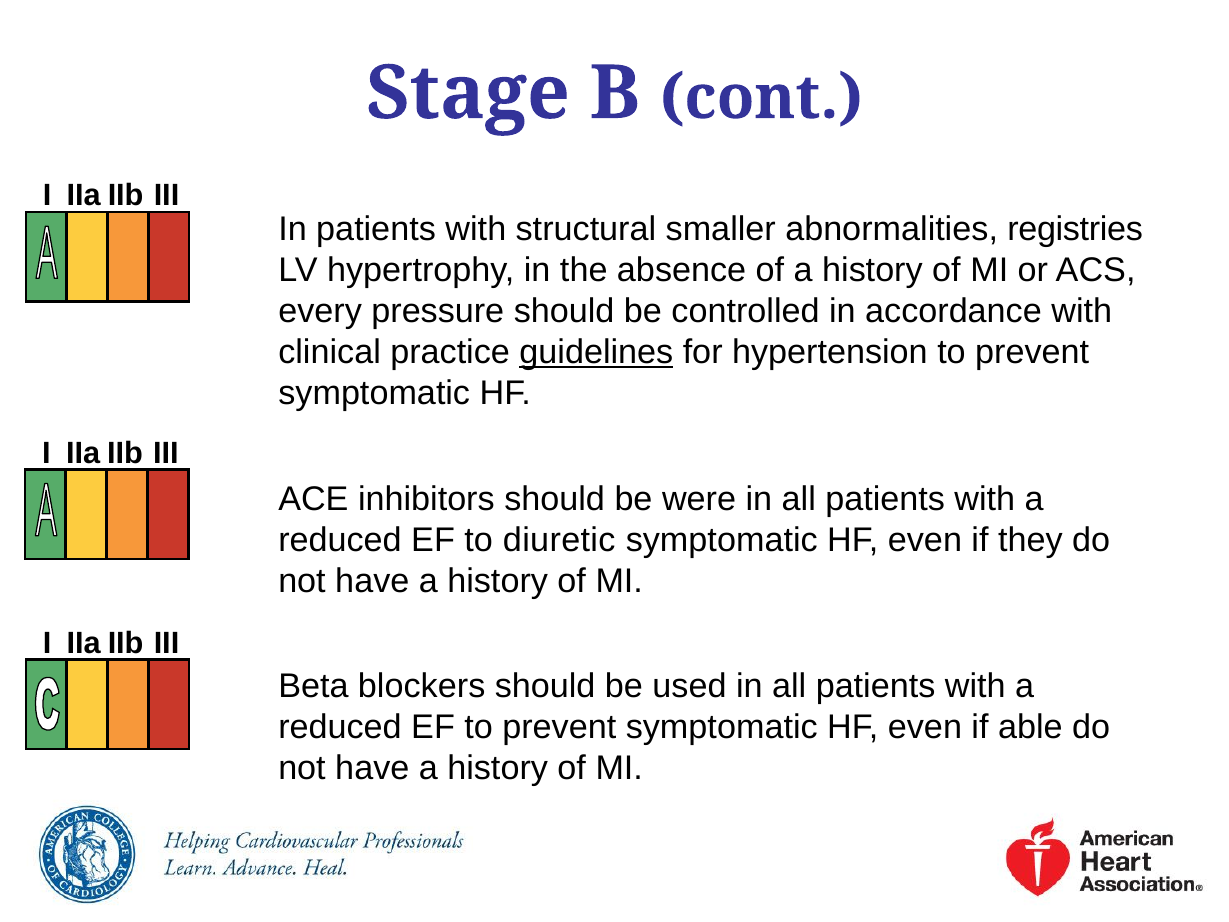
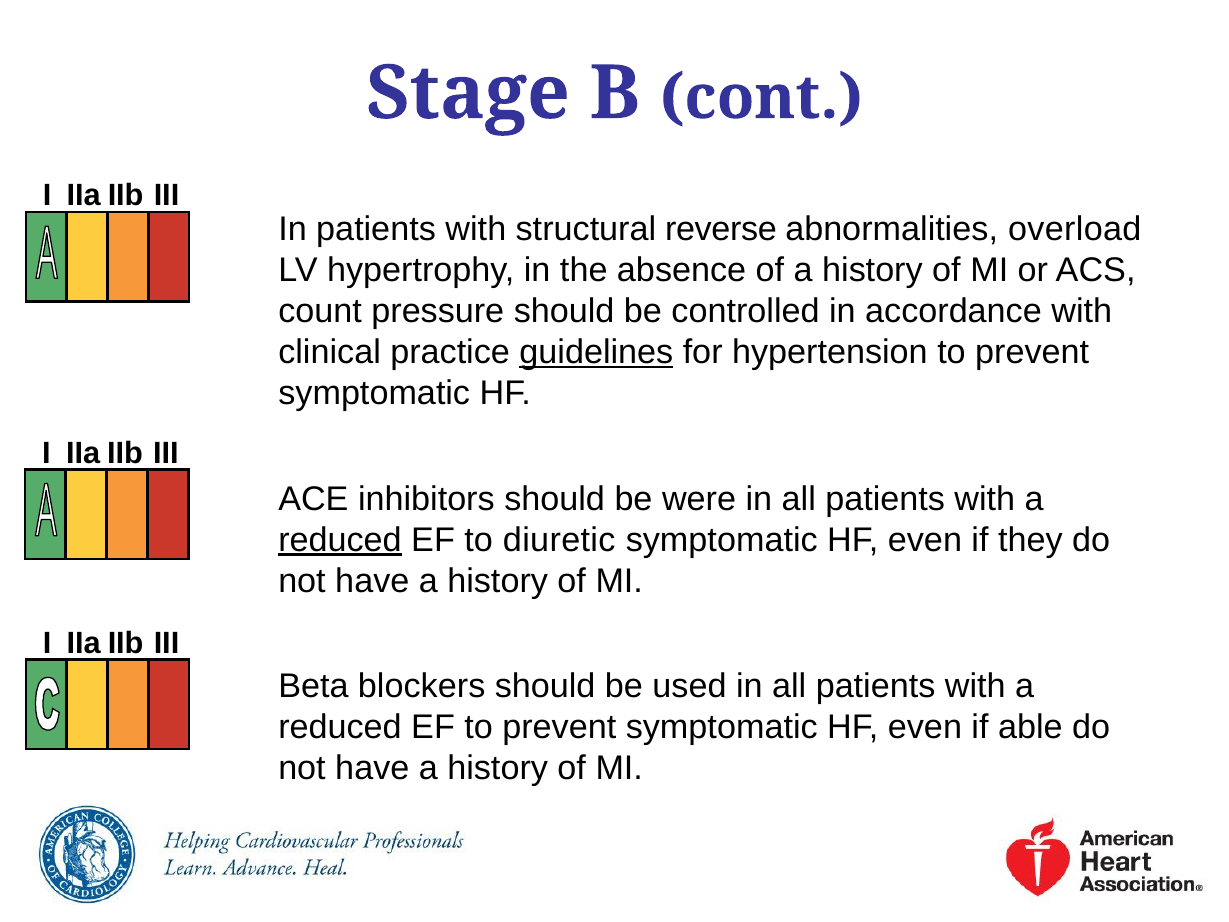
smaller: smaller -> reverse (721, 229)
registries: registries -> overload (1075, 229)
every: every -> count (320, 311)
reduced underline: none -> present (340, 540)
